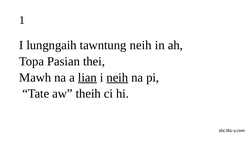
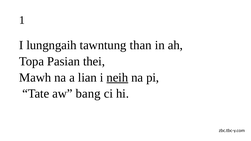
tawntung neih: neih -> than (141, 45)
lian underline: present -> none (87, 78)
theih: theih -> bang (88, 94)
